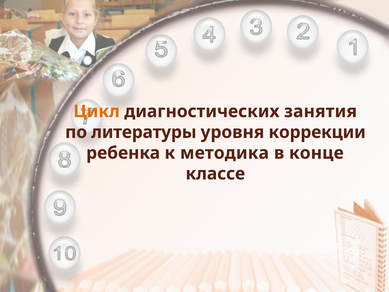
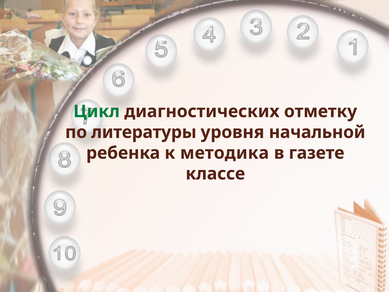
Цикл colour: orange -> green (97, 111)
занятия: занятия -> отметку (321, 111)
коррекции: коррекции -> начальной (317, 132)
конце: конце -> газете (317, 153)
